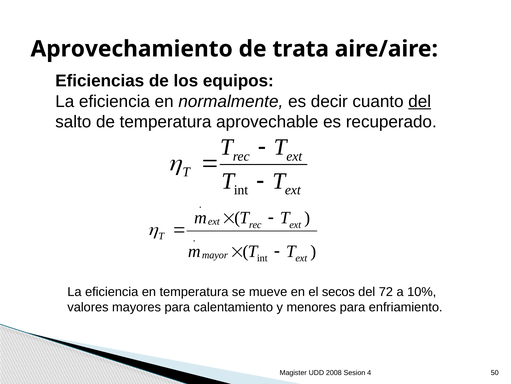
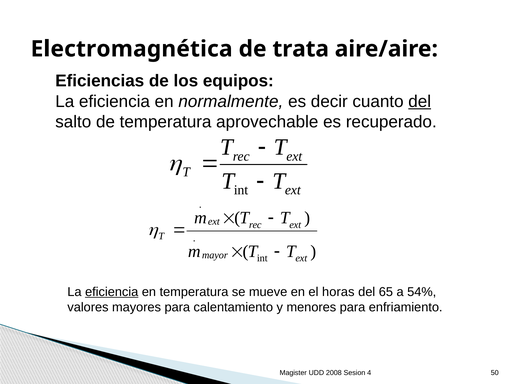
Aprovechamiento: Aprovechamiento -> Electromagnética (132, 49)
eficiencia underline: none -> present (112, 291)
secos: secos -> horas (338, 291)
72: 72 -> 65 (386, 291)
10%: 10% -> 54% (422, 291)
